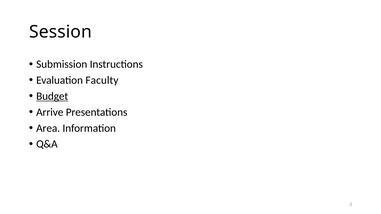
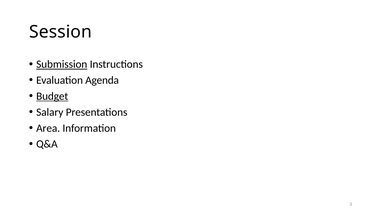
Submission underline: none -> present (62, 64)
Faculty: Faculty -> Agenda (102, 80)
Arrive: Arrive -> Salary (50, 112)
